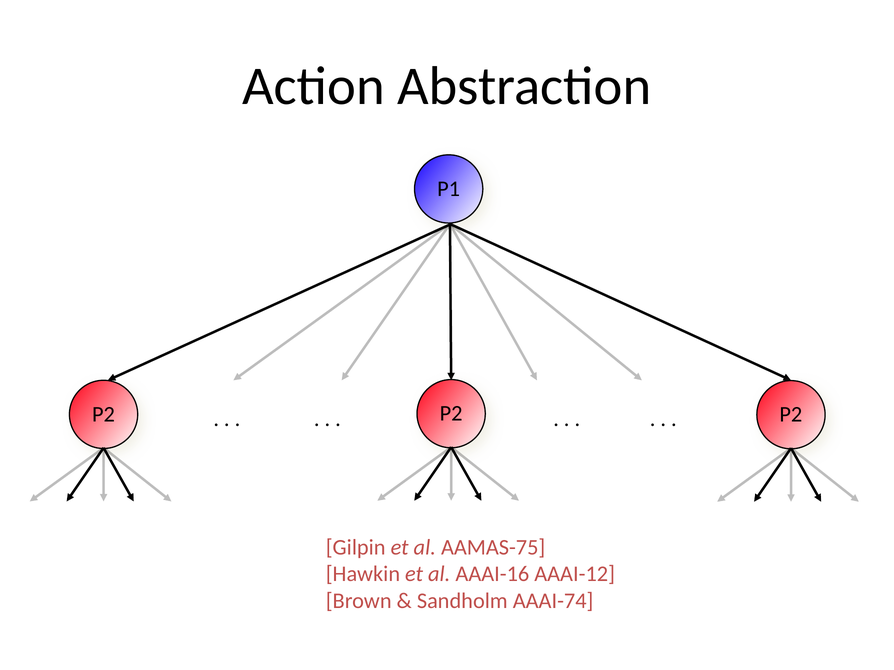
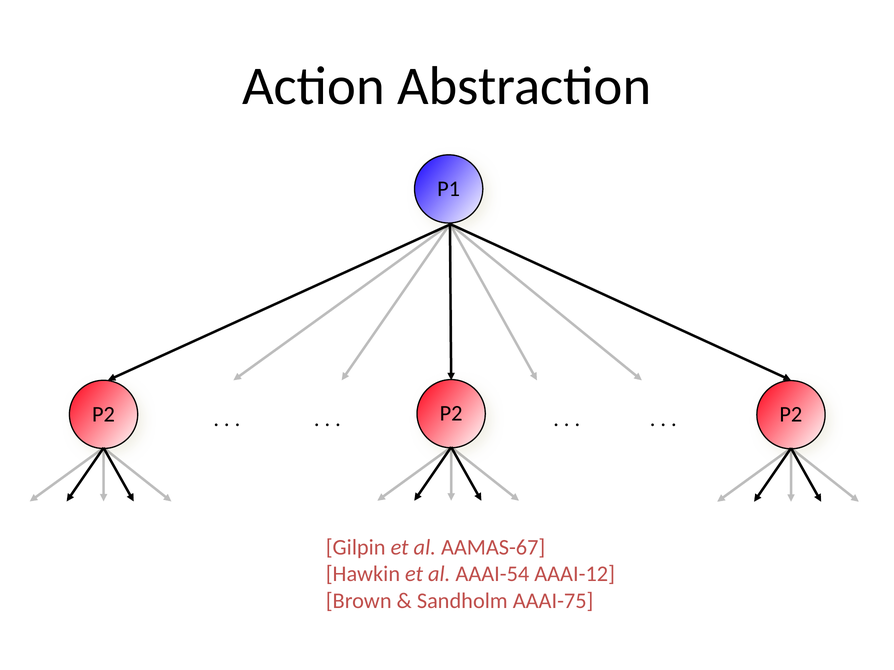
AAMAS-75: AAMAS-75 -> AAMAS-67 (493, 548)
AAAI-16: AAAI-16 -> AAAI-54 (492, 575)
AAAI-74: AAAI-74 -> AAAI-75 (553, 601)
